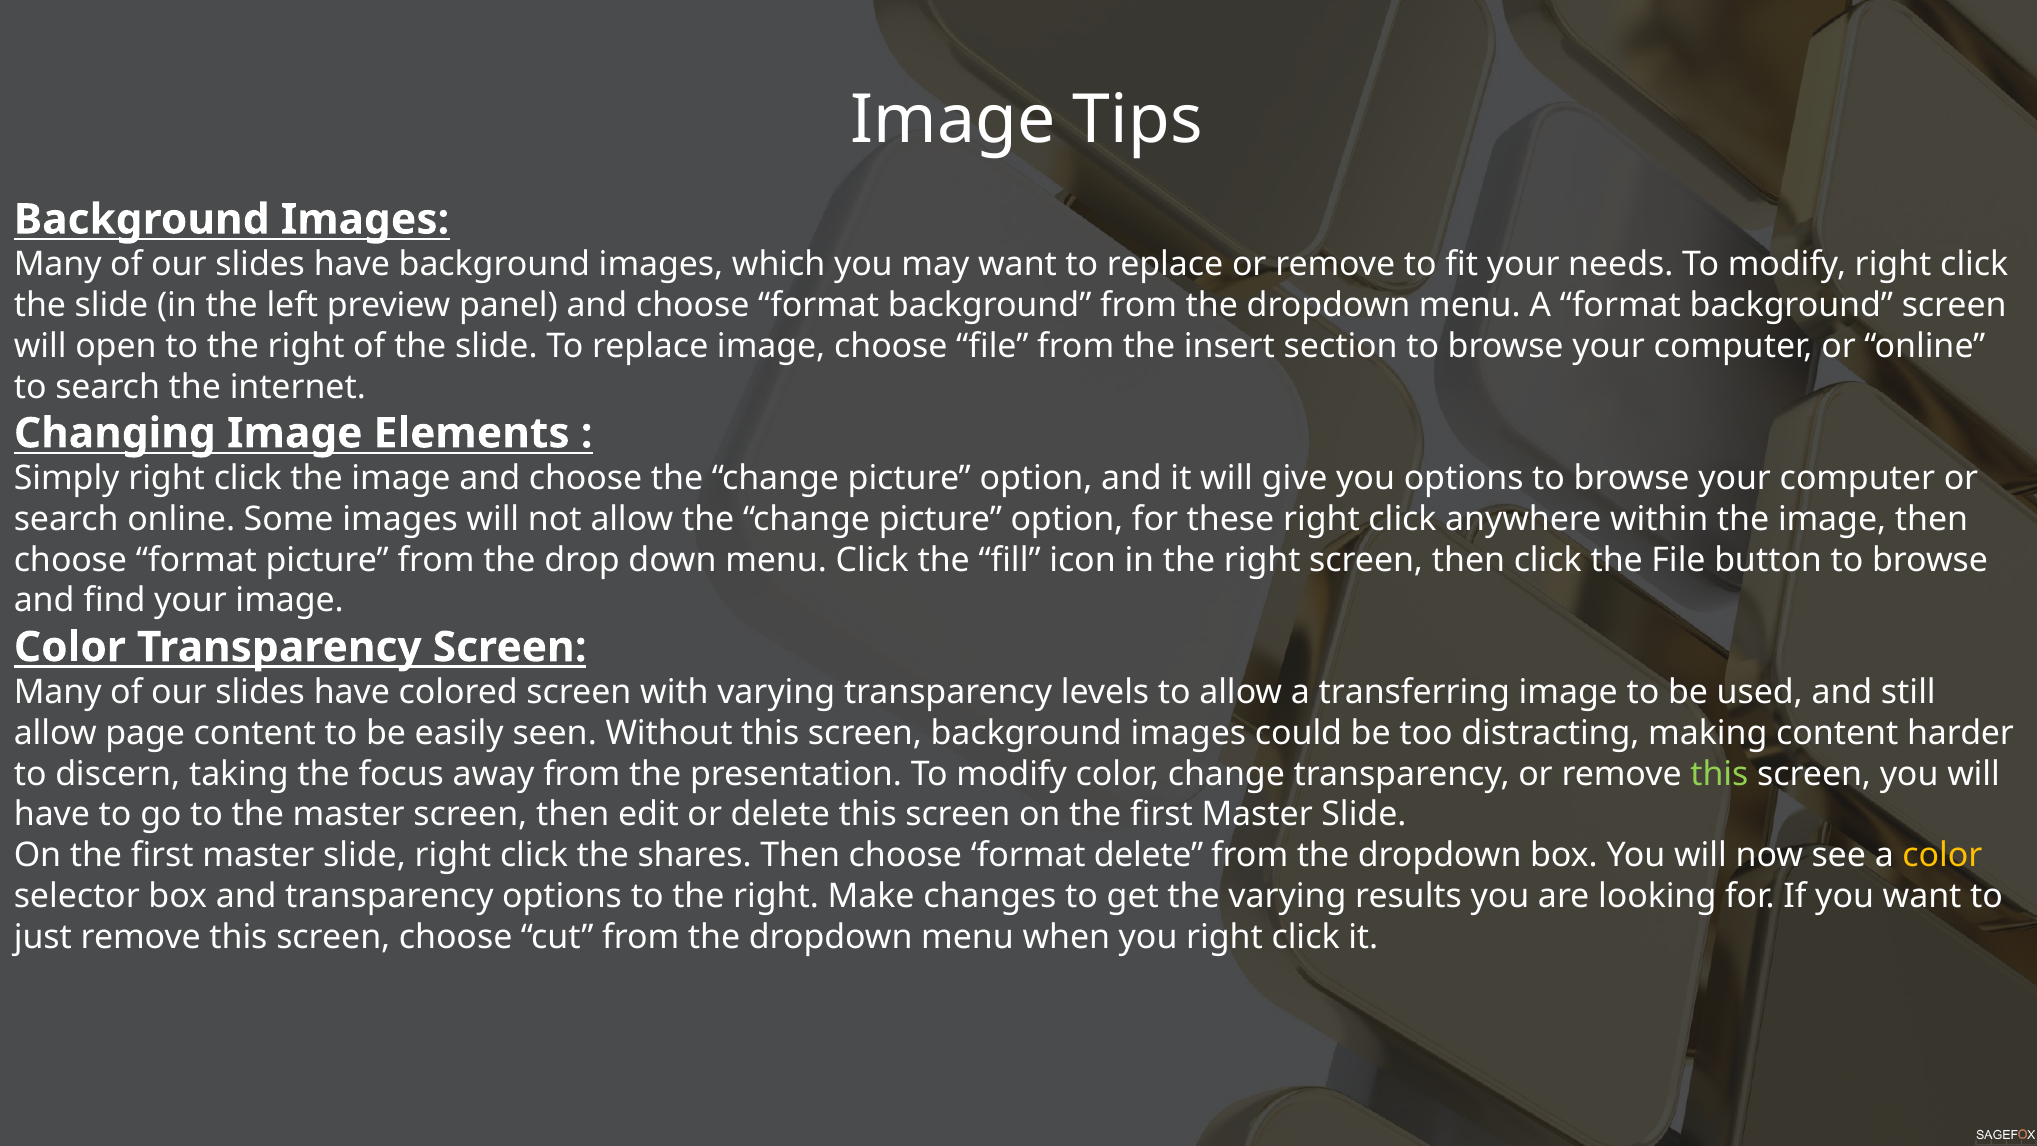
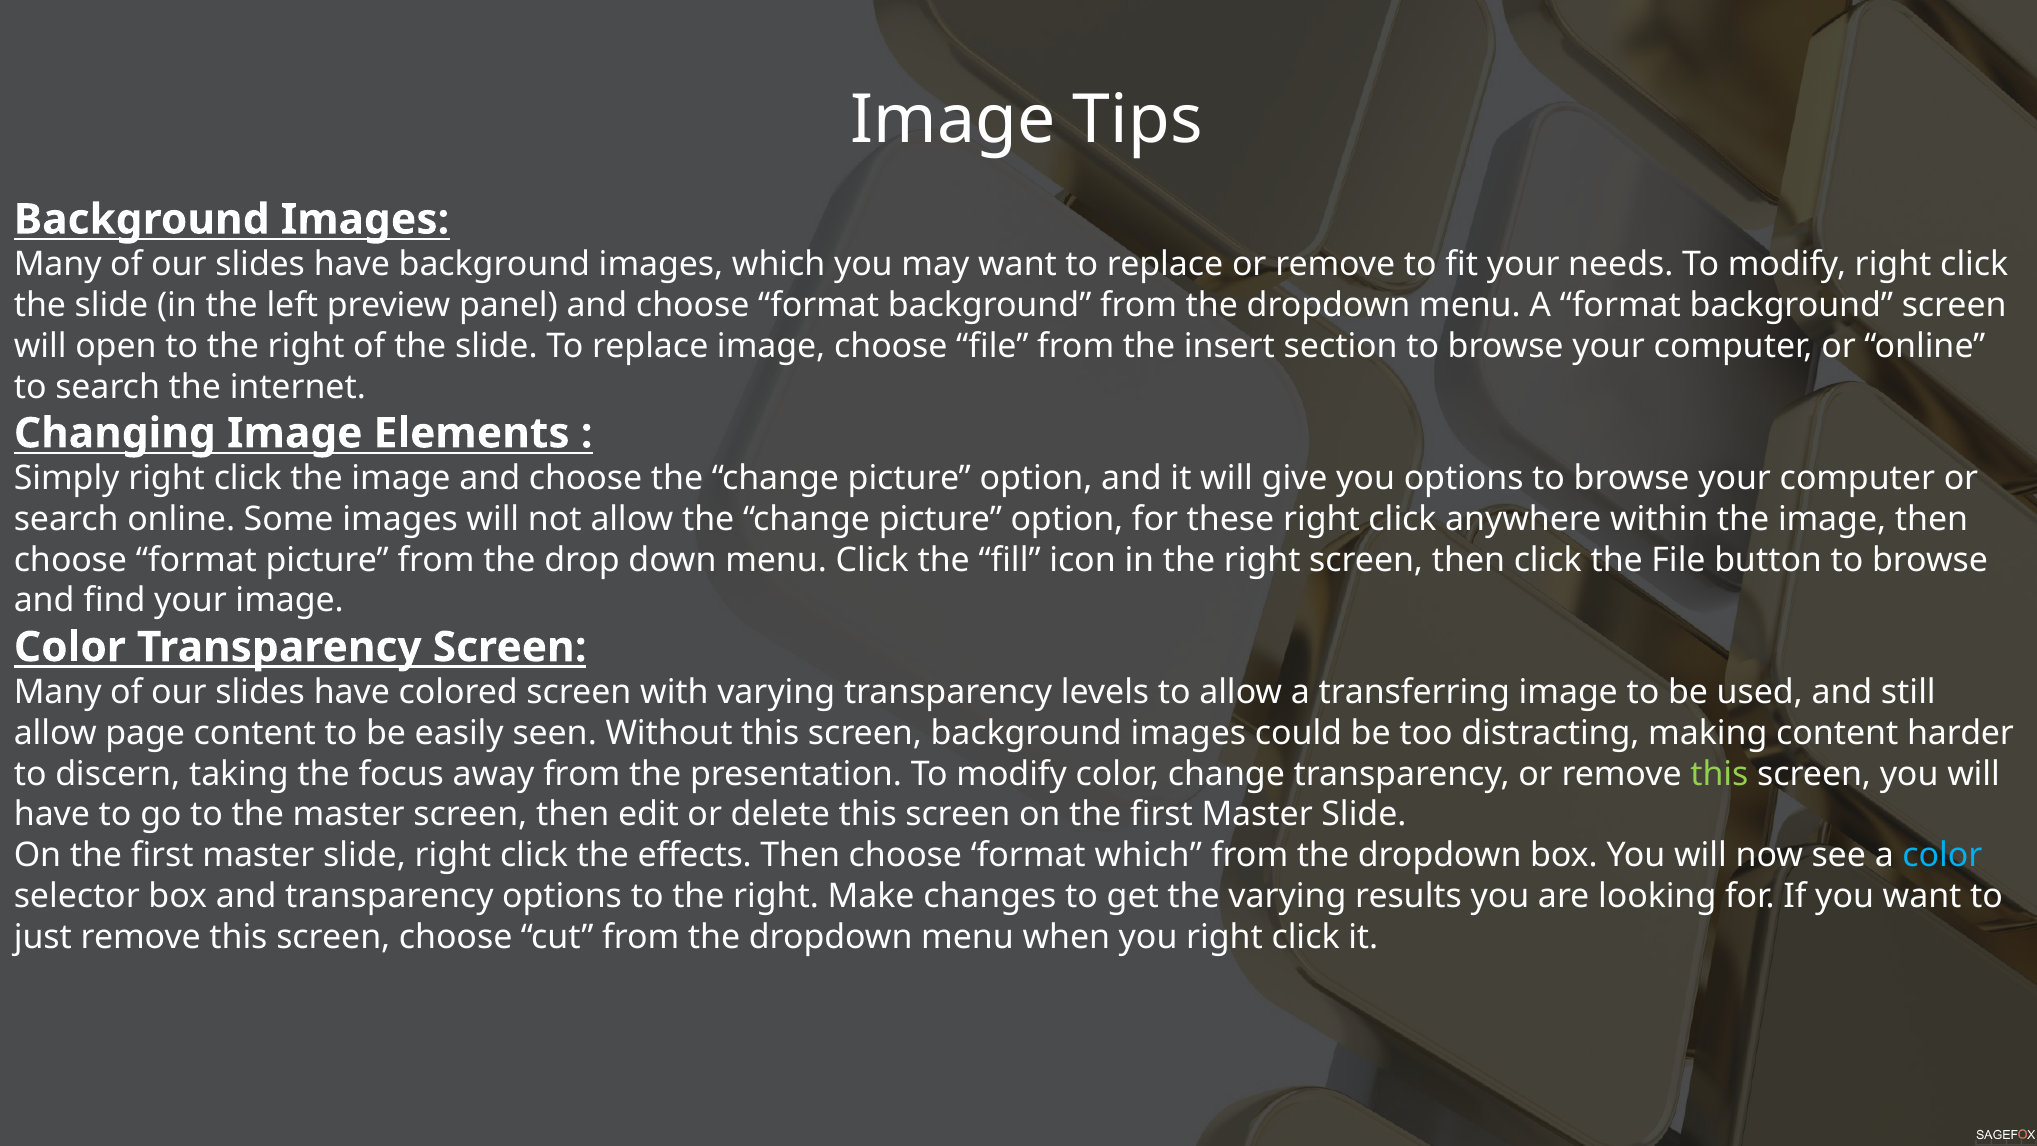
shares: shares -> effects (695, 855)
format delete: delete -> which (1148, 855)
color colour: yellow -> light blue (1942, 855)
